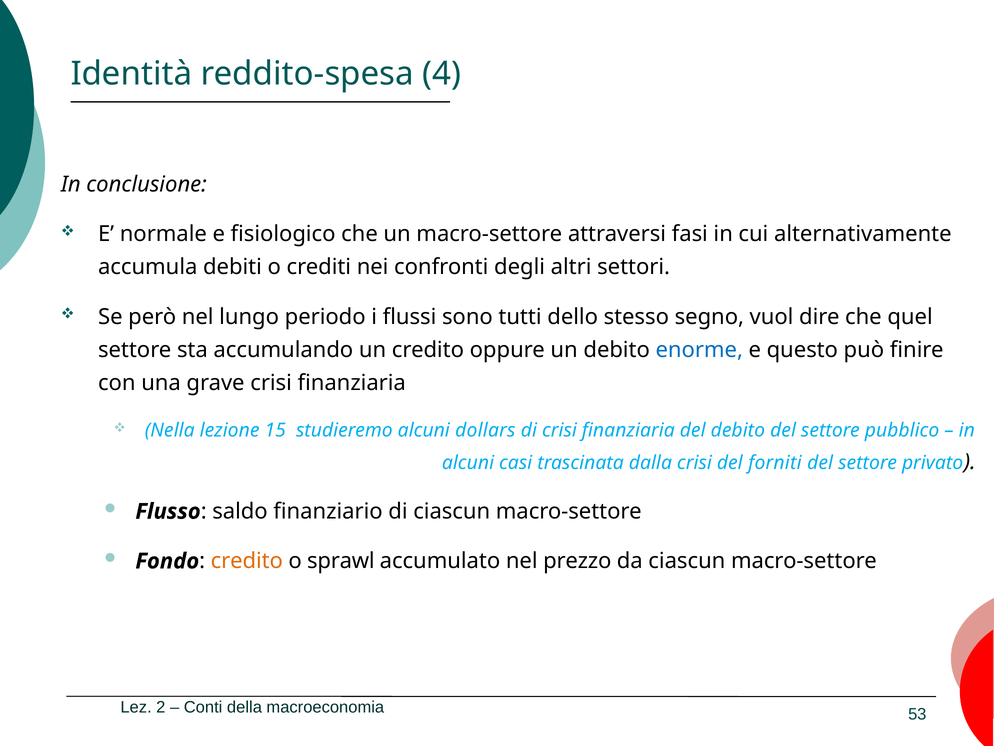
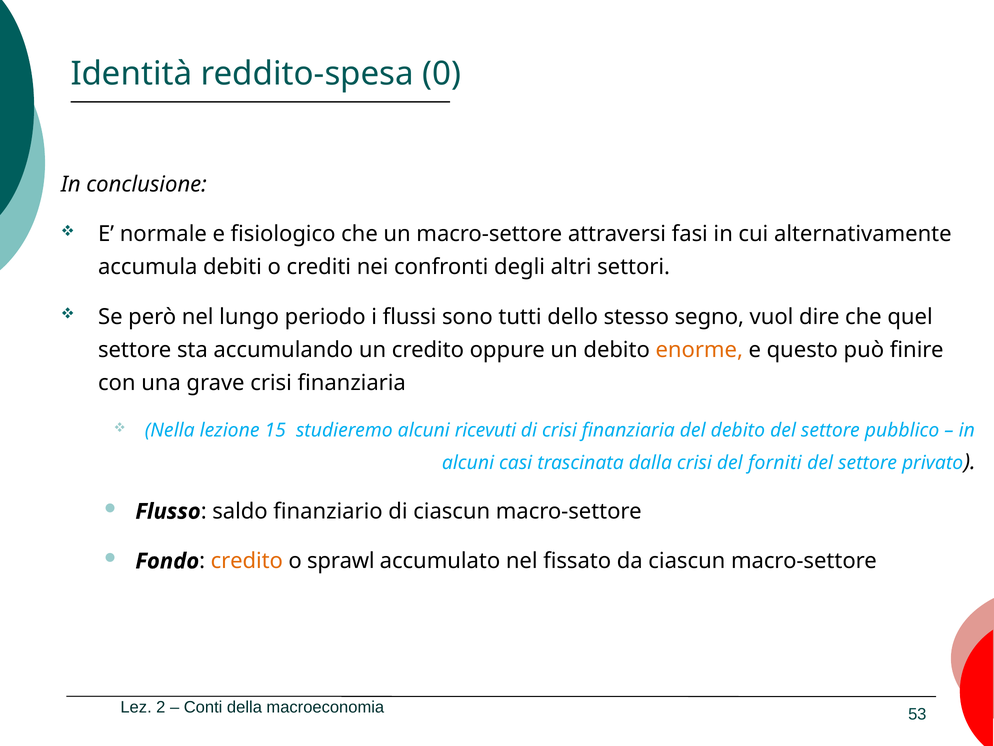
4: 4 -> 0 (442, 74)
enorme colour: blue -> orange (699, 350)
dollars: dollars -> ricevuti (486, 430)
prezzo: prezzo -> fissato (577, 561)
